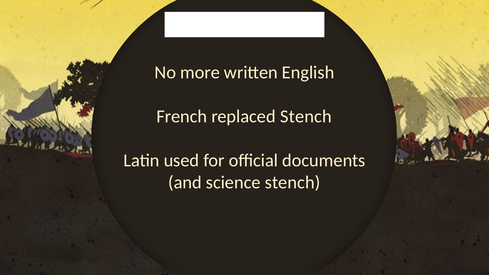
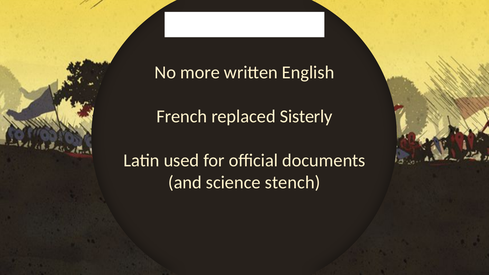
replaced Stench: Stench -> Sisterly (306, 117)
